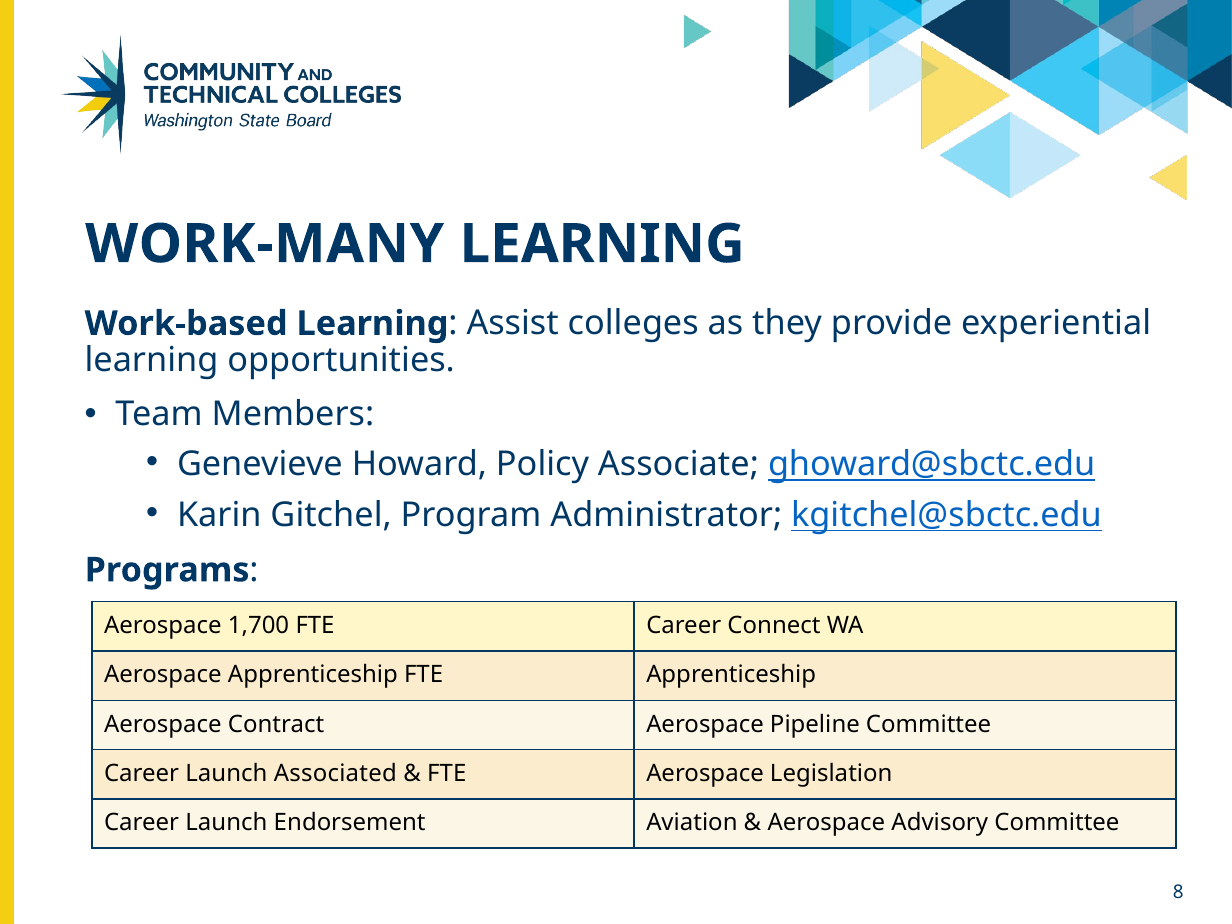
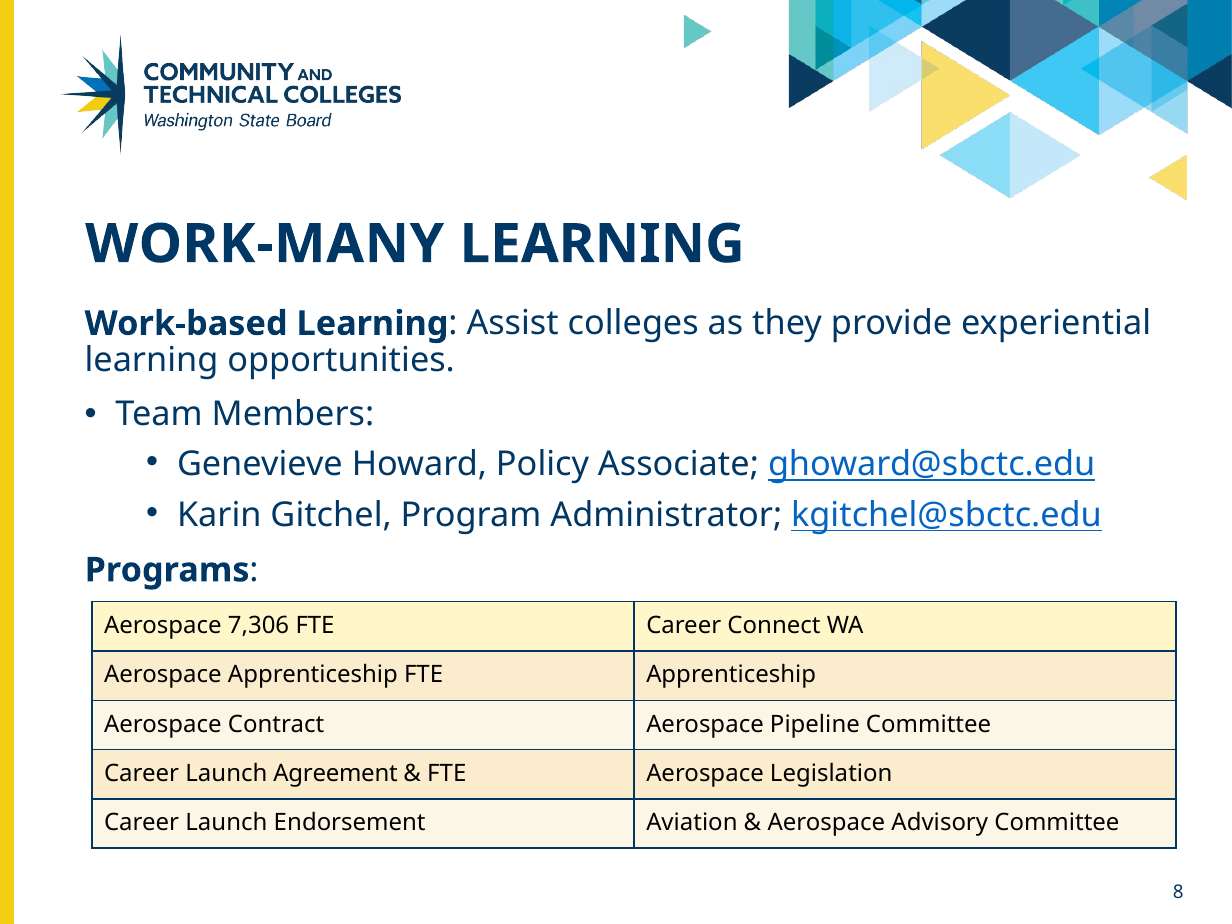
1,700: 1,700 -> 7,306 (259, 626)
Associated: Associated -> Agreement (336, 773)
